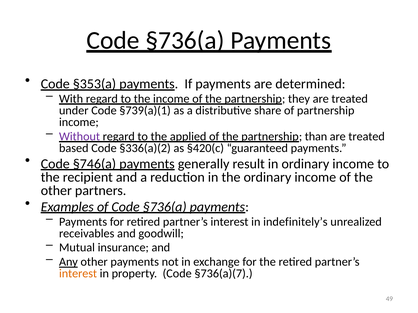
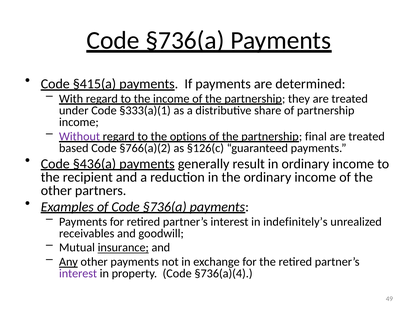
§353(a: §353(a -> §415(a (95, 84)
§739(a)(1: §739(a)(1 -> §333(a)(1 (145, 111)
applied: applied -> options (188, 137)
than: than -> final (316, 137)
§336(a)(2: §336(a)(2 -> §766(a)(2 (145, 148)
§420(c: §420(c -> §126(c (205, 148)
§746(a: §746(a -> §436(a (95, 164)
insurance underline: none -> present (123, 248)
interest colour: orange -> purple (78, 274)
§736(a)(7: §736(a)(7 -> §736(a)(4 (224, 274)
